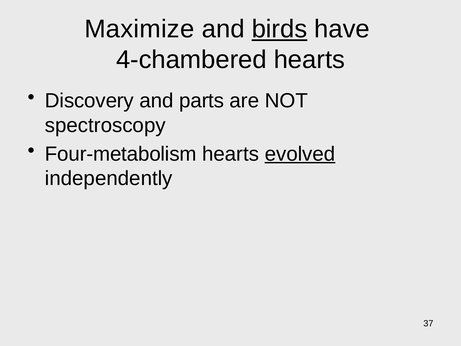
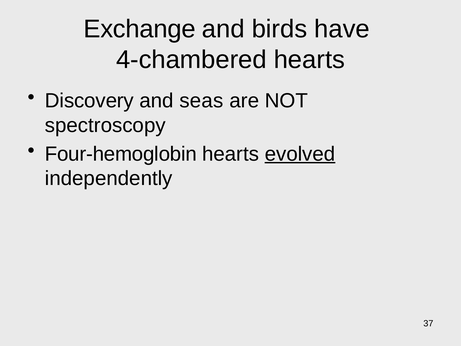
Maximize: Maximize -> Exchange (140, 29)
birds underline: present -> none (279, 29)
parts: parts -> seas (201, 101)
Four-metabolism: Four-metabolism -> Four-hemoglobin (121, 154)
